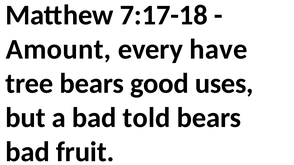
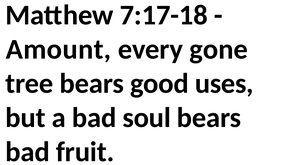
have: have -> gone (219, 49)
told: told -> soul (147, 118)
